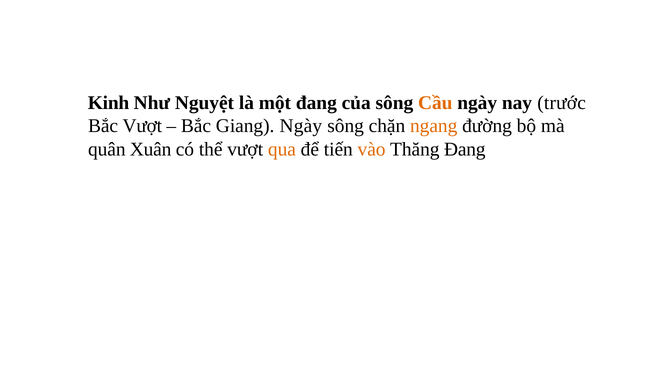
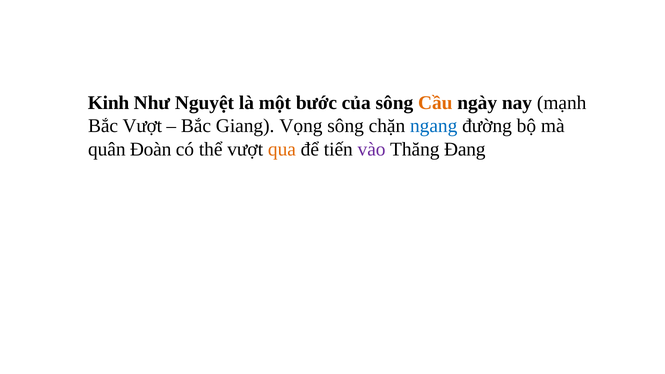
một đang: đang -> bước (316, 103)
trước: trước -> mạnh (562, 103)
Giang Ngày: Ngày -> Vọng (301, 126)
ngang colour: orange -> blue (434, 126)
Xuân: Xuân -> Đoàn (151, 149)
vào colour: orange -> purple (372, 149)
